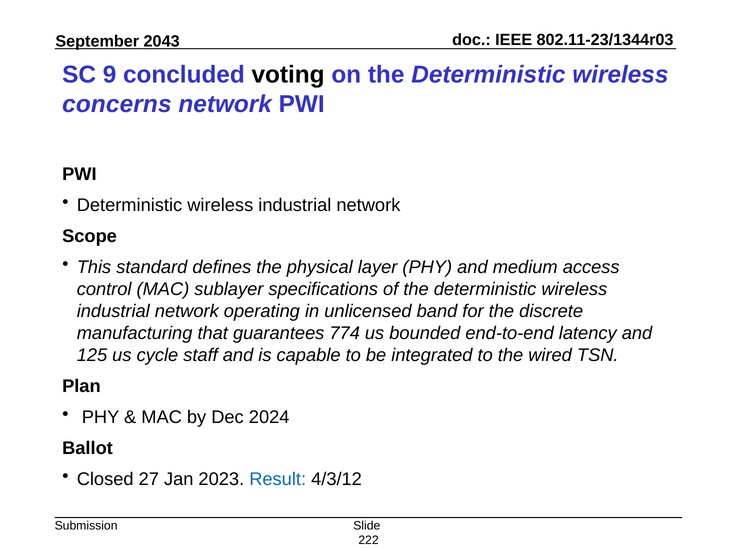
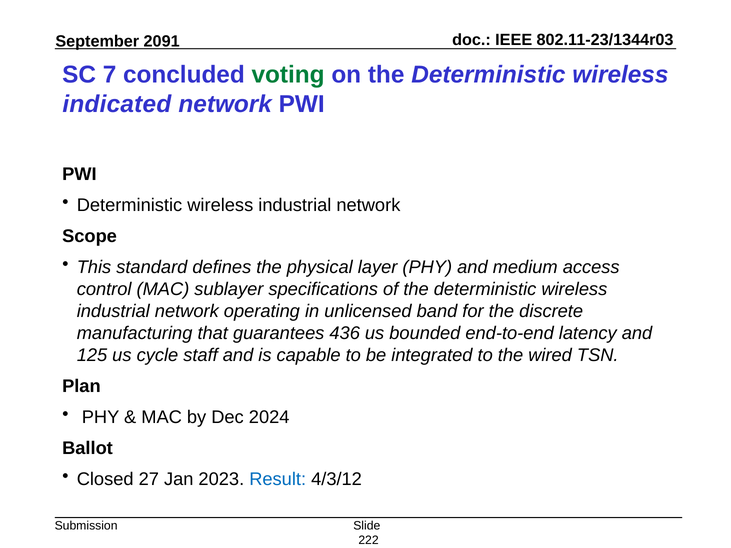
2043: 2043 -> 2091 (162, 41)
9: 9 -> 7 (110, 75)
voting colour: black -> green (288, 75)
concerns: concerns -> indicated (117, 104)
774: 774 -> 436 (345, 333)
